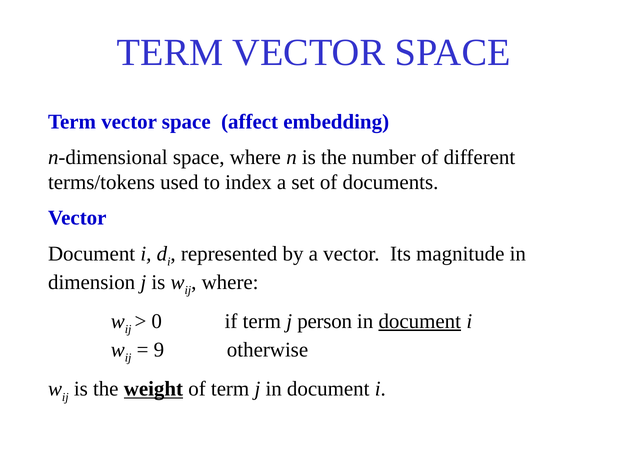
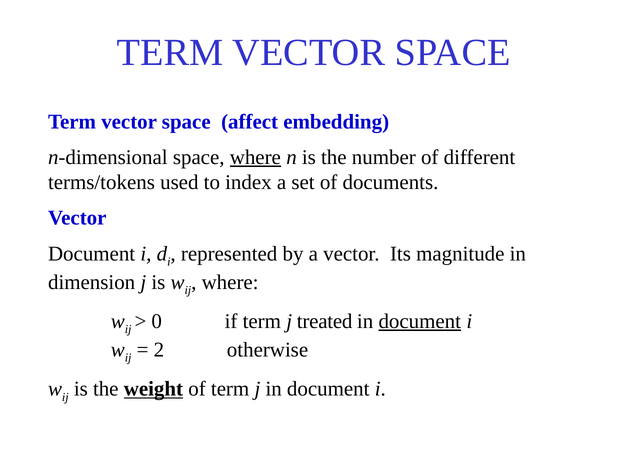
where underline: none -> present (255, 157)
person: person -> treated (325, 321)
9: 9 -> 2 (159, 350)
